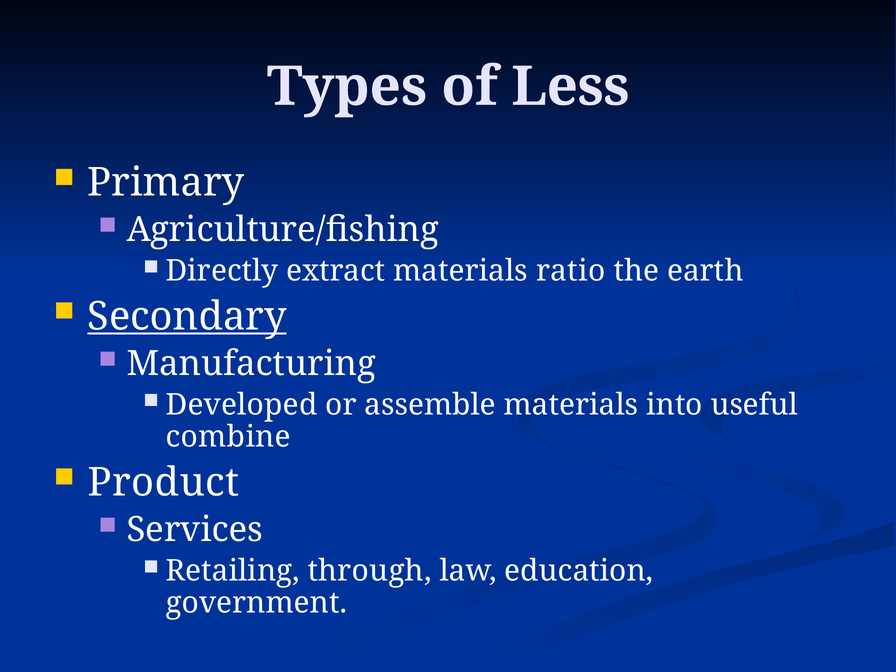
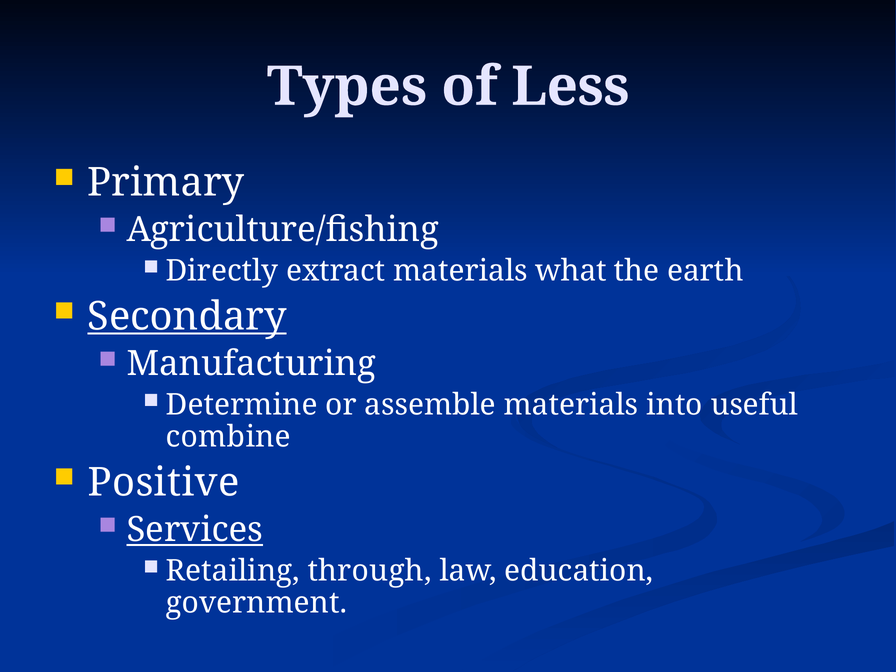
ratio: ratio -> what (571, 271)
Developed: Developed -> Determine (242, 405)
Product: Product -> Positive (164, 482)
Services underline: none -> present (195, 530)
